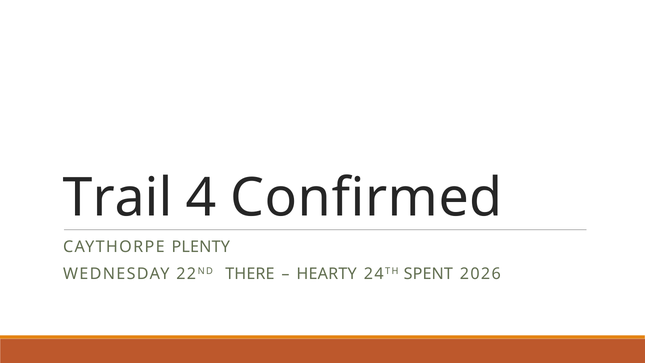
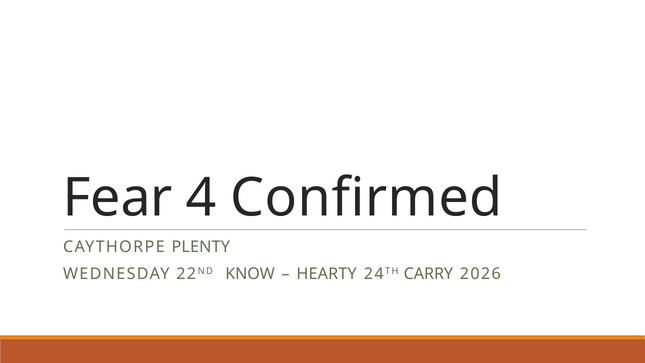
Trail: Trail -> Fear (118, 198)
THERE: THERE -> KNOW (250, 274)
SPENT: SPENT -> CARRY (428, 274)
